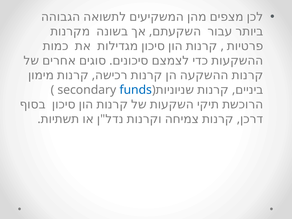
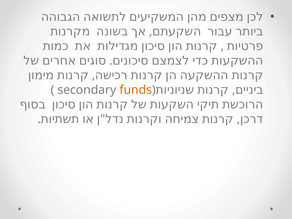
funds colour: blue -> orange (136, 90)
